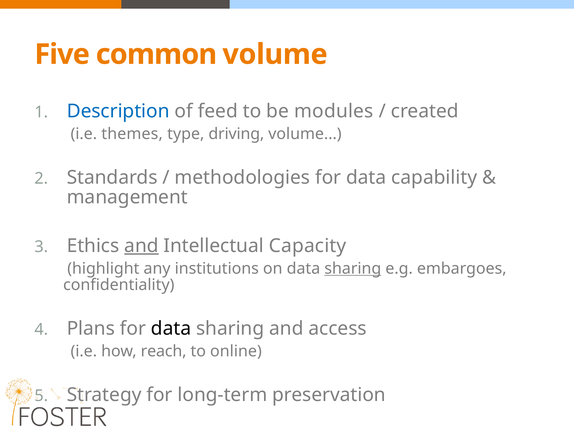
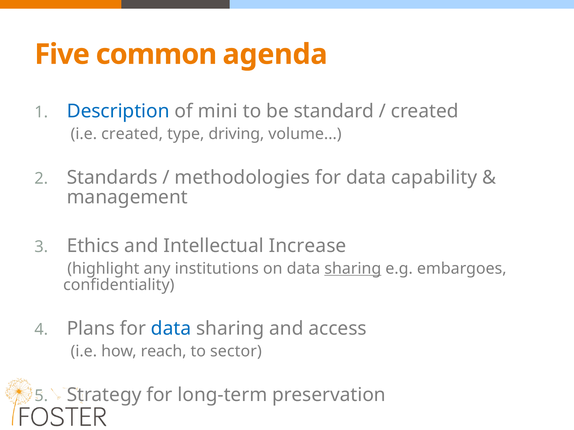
common volume: volume -> agenda (275, 54)
feed: feed -> mini (218, 111)
modules: modules -> standard (334, 111)
i.e themes: themes -> created (132, 134)
and underline: present -> none (141, 246)
Capacity: Capacity -> Increase (308, 246)
data colour: black -> blue (171, 329)
online: online -> sector (236, 352)
